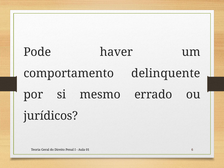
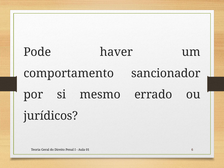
delinquente: delinquente -> sancionador (166, 73)
